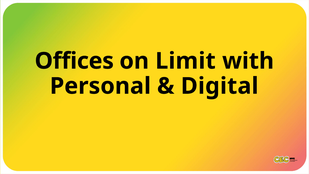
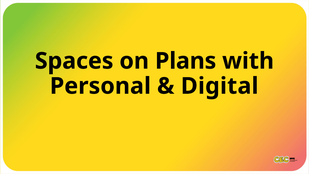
Offices: Offices -> Spaces (74, 61)
Limit: Limit -> Plans (186, 61)
